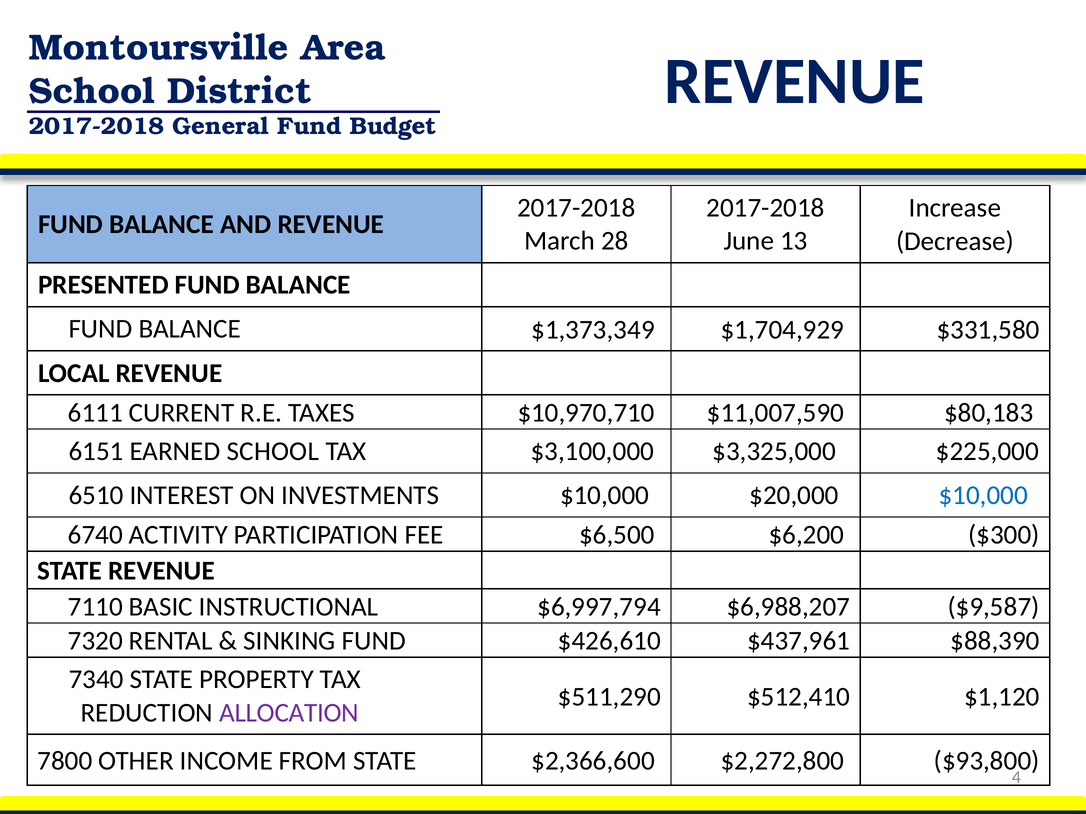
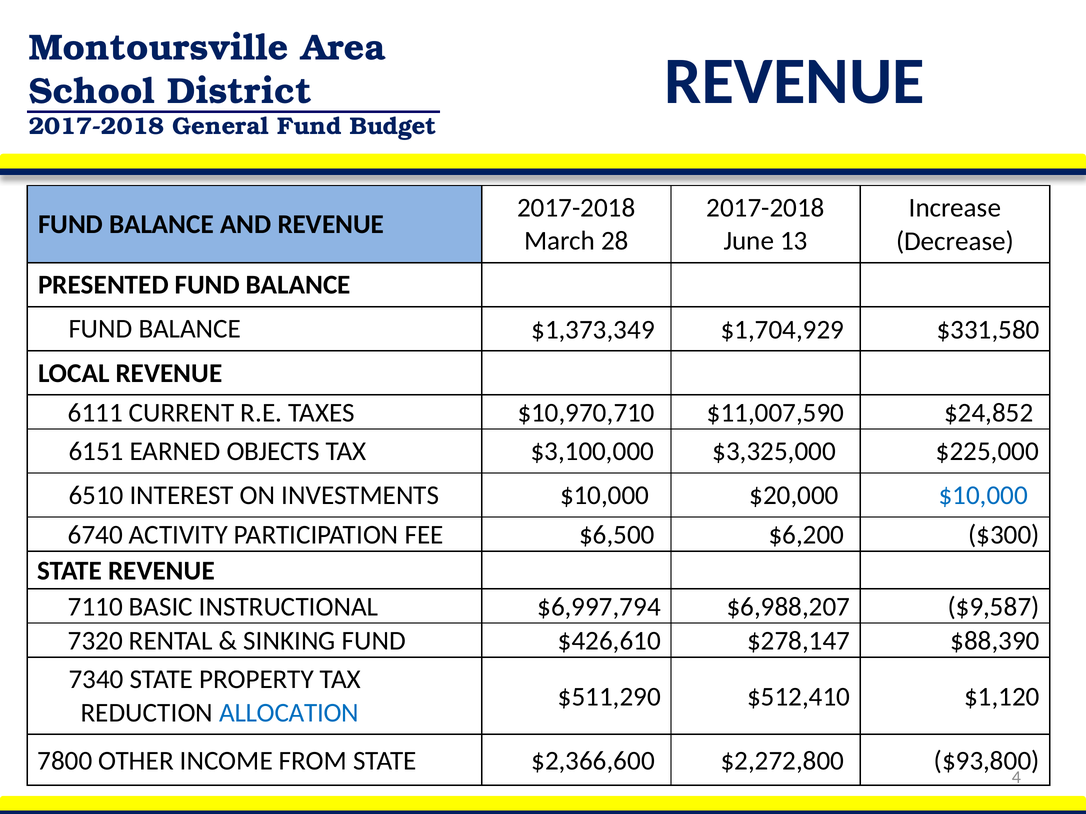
$80,183: $80,183 -> $24,852 (989, 413)
EARNED SCHOOL: SCHOOL -> OBJECTS (273, 452)
$437,961: $437,961 -> $278,147 (799, 641)
ALLOCATION colour: purple -> blue (289, 713)
